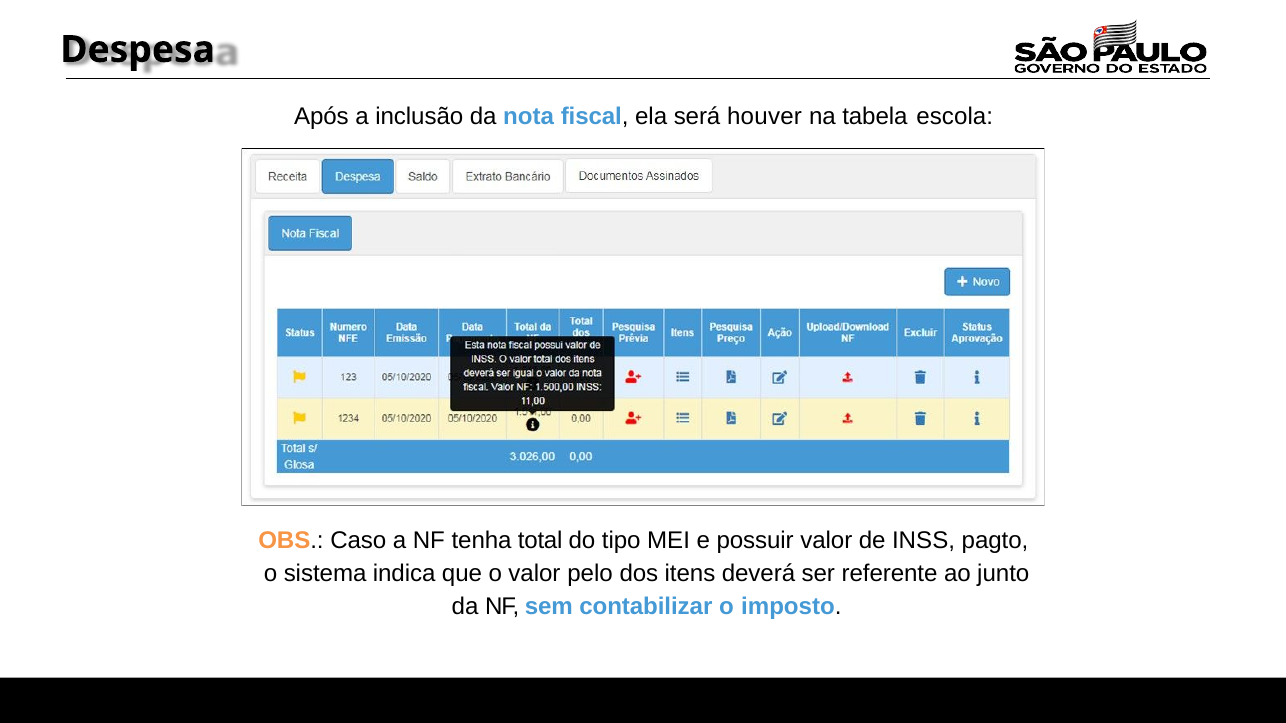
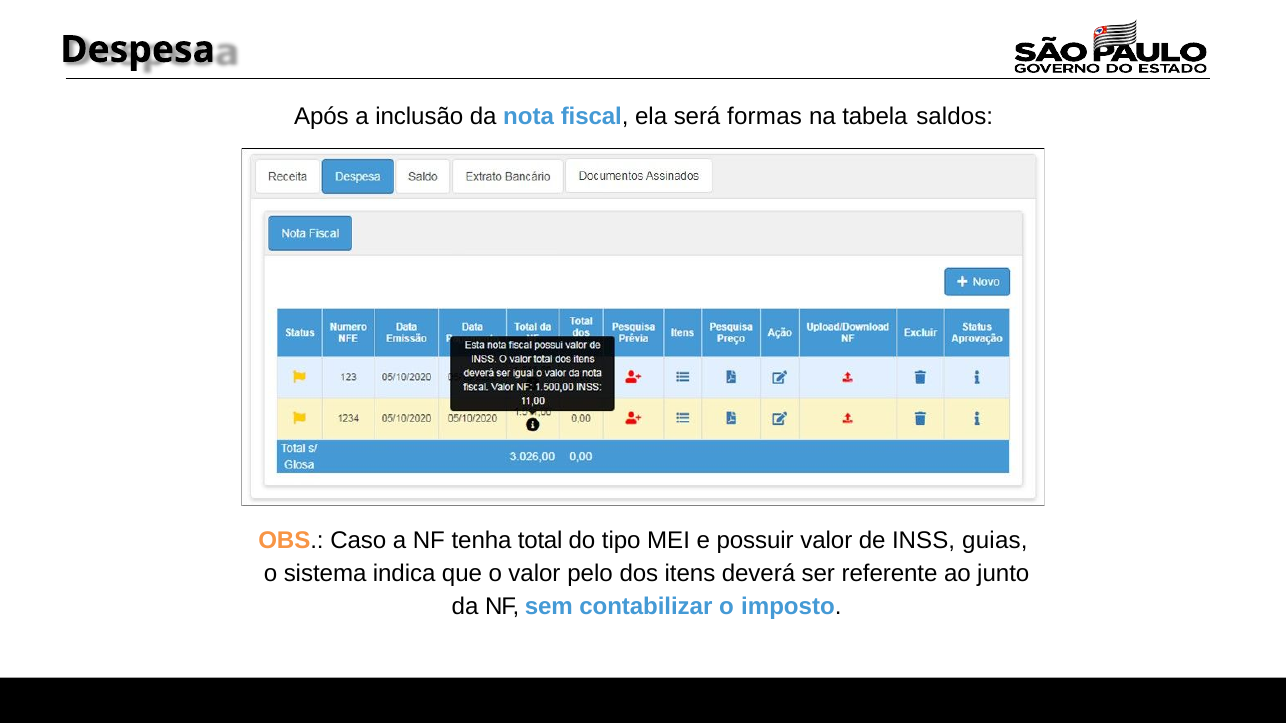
houver: houver -> formas (765, 117)
escola: escola -> saldos (955, 117)
pagto: pagto -> guias (995, 541)
